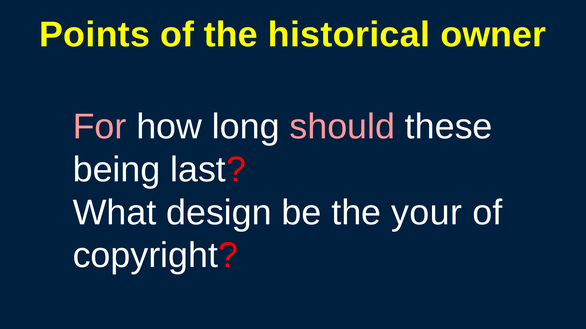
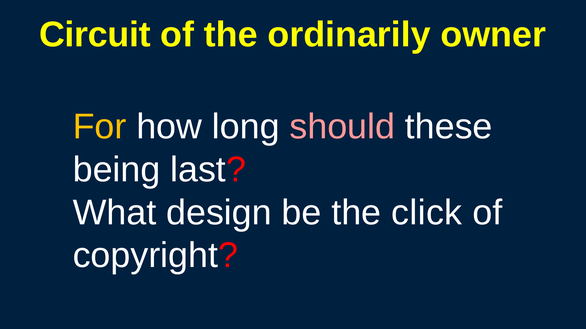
Points: Points -> Circuit (95, 35)
historical: historical -> ordinarily (349, 35)
For colour: pink -> yellow (100, 127)
your: your -> click (427, 213)
